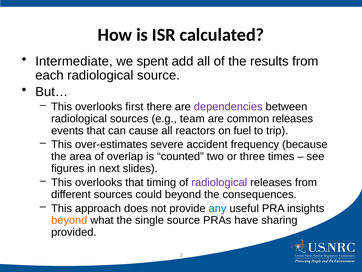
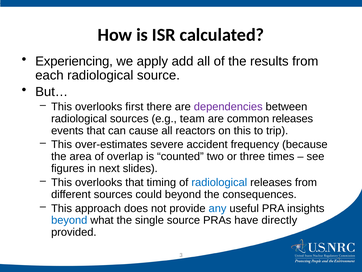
Intermediate: Intermediate -> Experiencing (74, 61)
spent: spent -> apply (152, 61)
on fuel: fuel -> this (242, 130)
radiological colour: purple -> blue (219, 182)
beyond colour: orange -> blue (69, 220)
sharing: sharing -> directly (279, 220)
